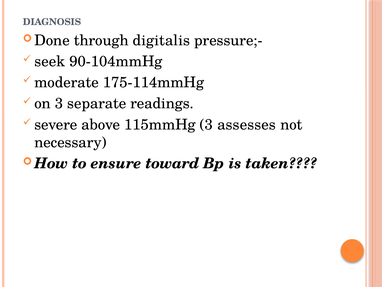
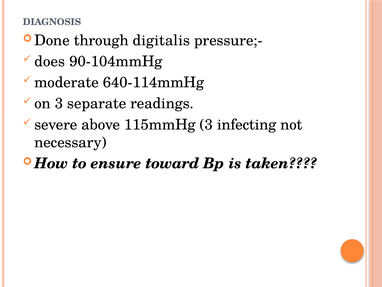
seek: seek -> does (50, 61)
175-114mmHg: 175-114mmHg -> 640-114mmHg (154, 82)
assesses: assesses -> infecting (247, 124)
